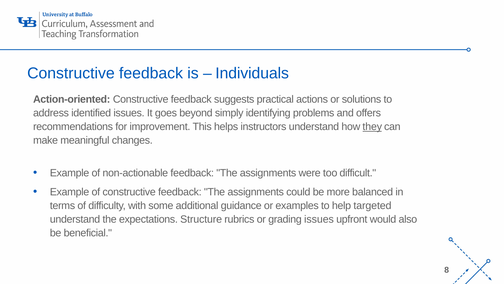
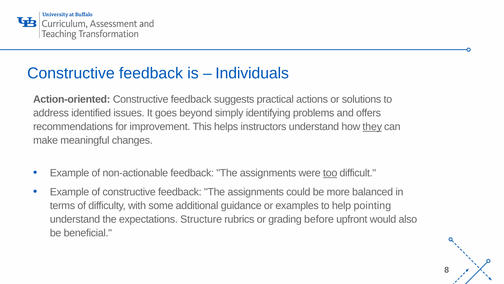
too underline: none -> present (330, 173)
targeted: targeted -> pointing (372, 205)
grading issues: issues -> before (319, 219)
